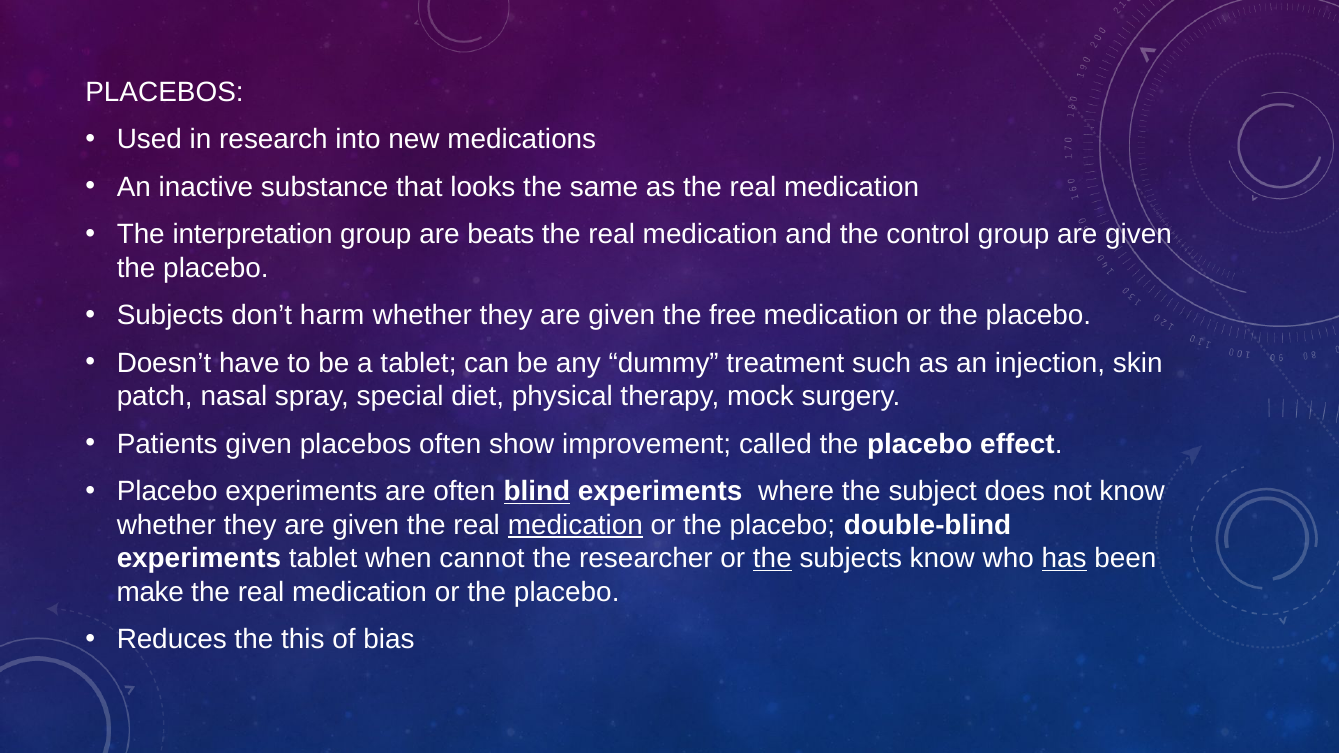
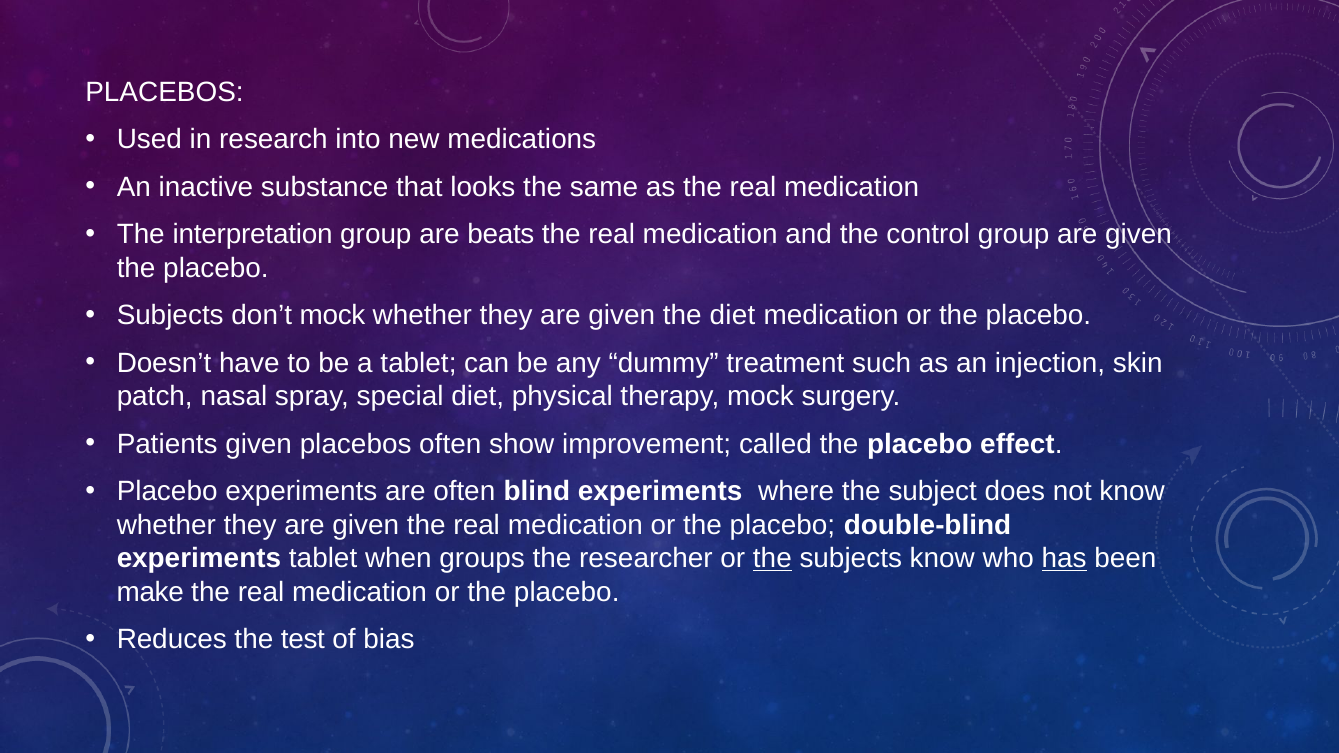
don’t harm: harm -> mock (332, 316)
the free: free -> diet (733, 316)
blind underline: present -> none (537, 492)
medication underline: present -> none (575, 525)
cannot: cannot -> groups (482, 559)
this: this -> test (303, 640)
